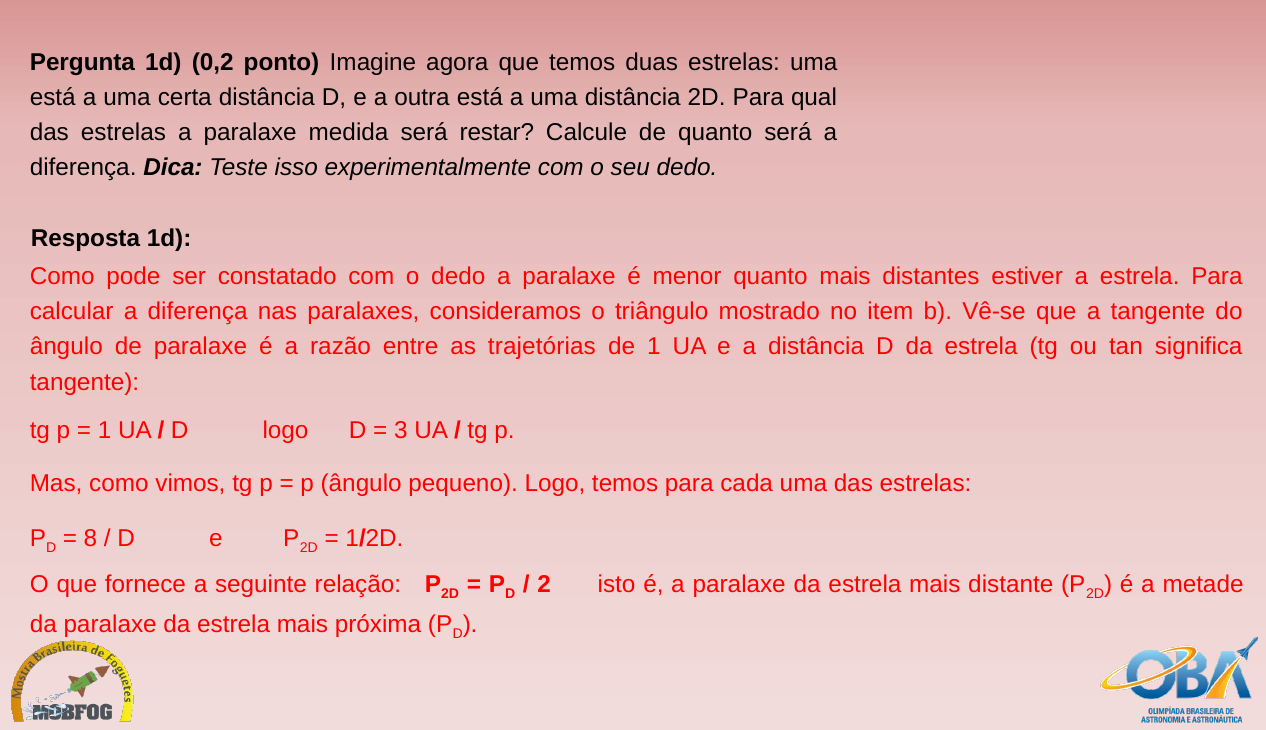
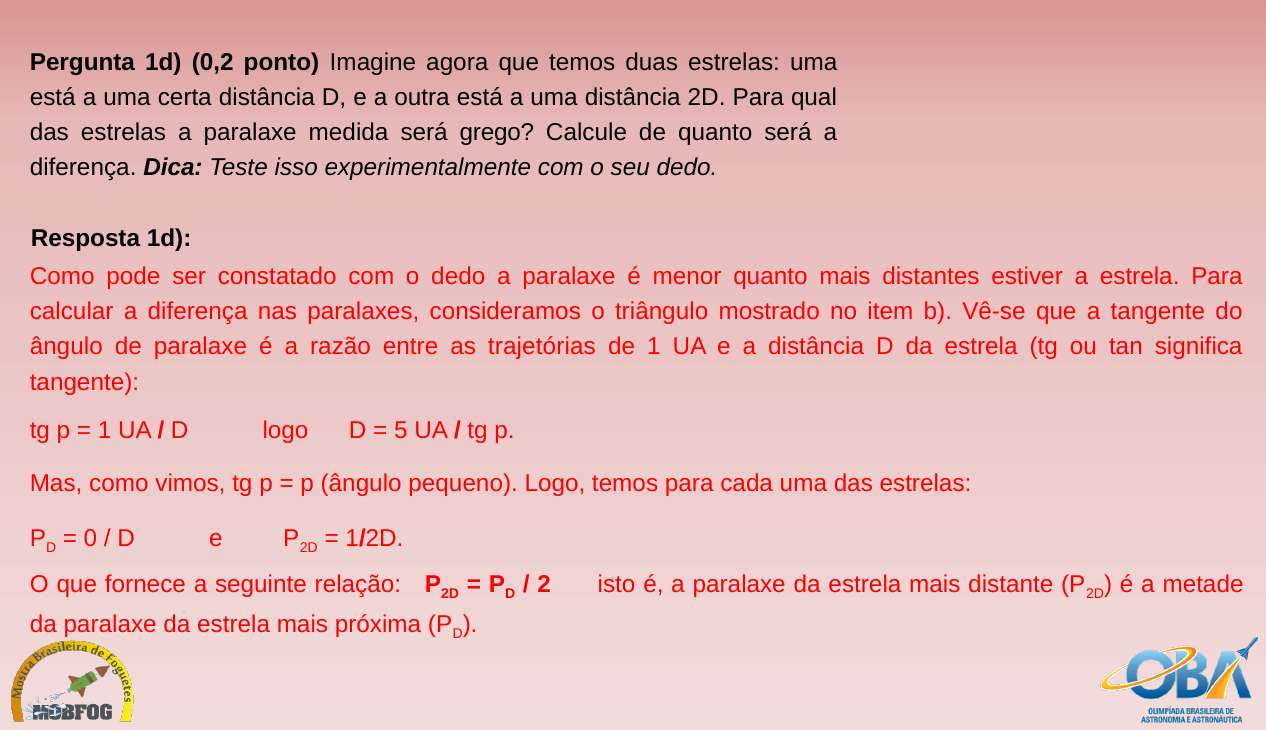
restar: restar -> grego (497, 132)
3: 3 -> 5 (401, 430)
8: 8 -> 0 (90, 538)
